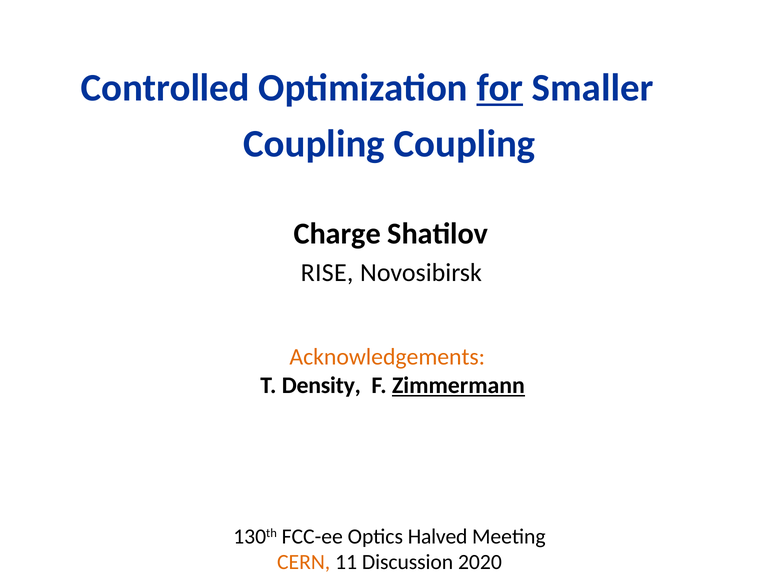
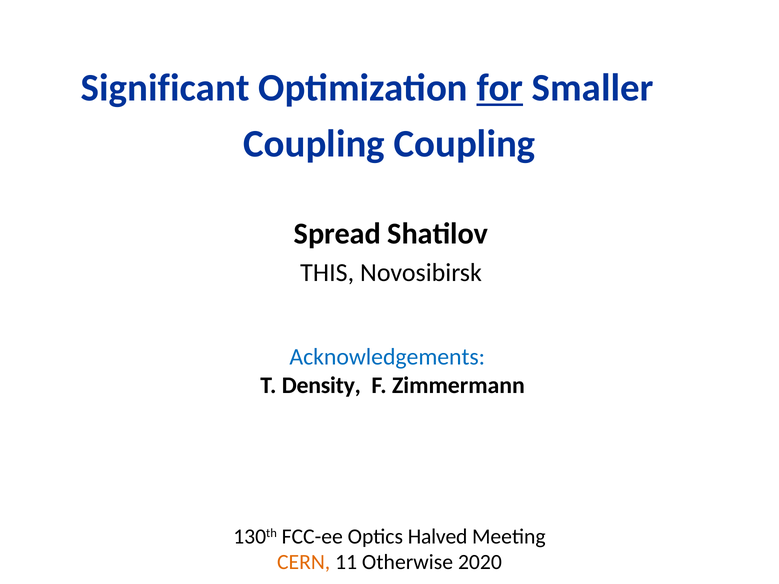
Controlled: Controlled -> Significant (165, 88)
Charge: Charge -> Spread (337, 234)
RISE: RISE -> THIS (327, 273)
Acknowledgements colour: orange -> blue (387, 357)
Zimmermann underline: present -> none (458, 386)
Discussion: Discussion -> Otherwise (408, 563)
